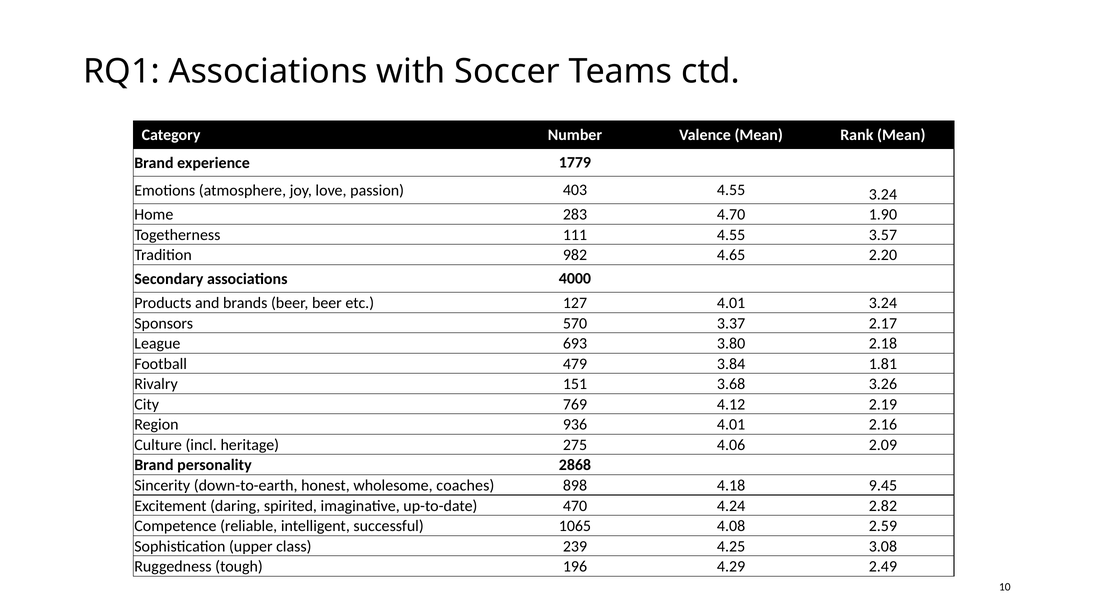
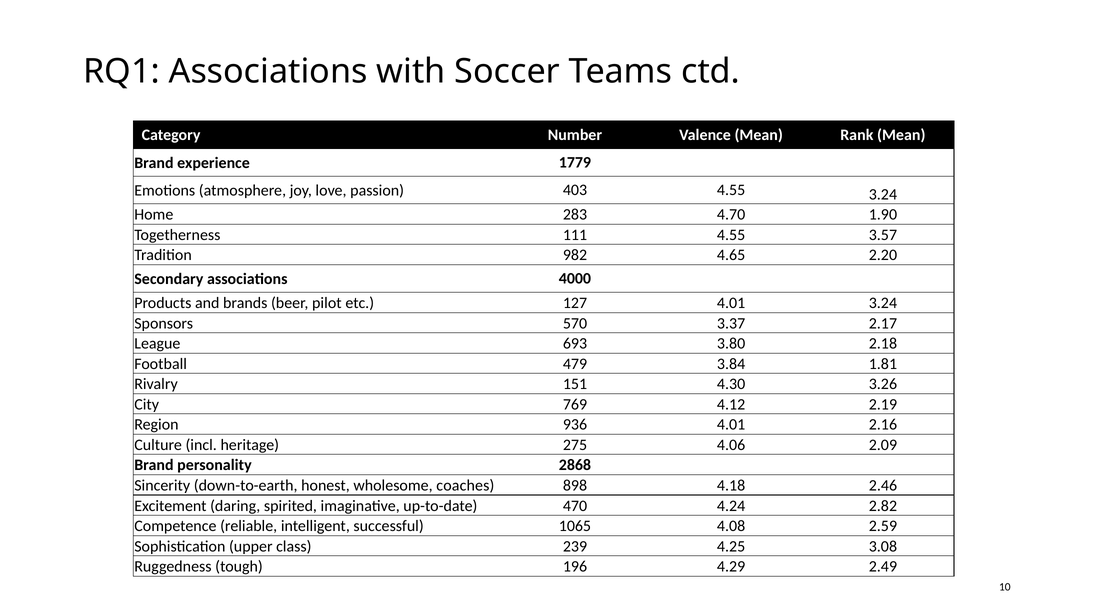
beer beer: beer -> pilot (327, 303)
3.68: 3.68 -> 4.30 (731, 384)
9.45: 9.45 -> 2.46 (883, 486)
